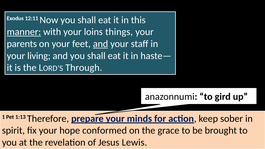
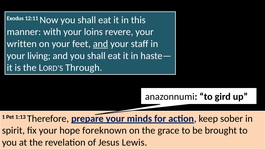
manner underline: present -> none (24, 32)
things: things -> revere (119, 32)
parents: parents -> written (22, 44)
conformed: conformed -> foreknown (105, 131)
